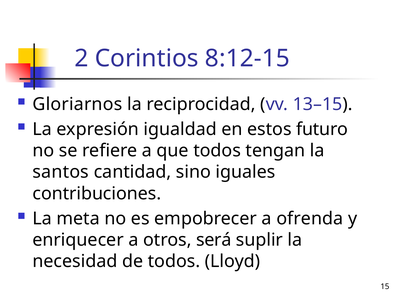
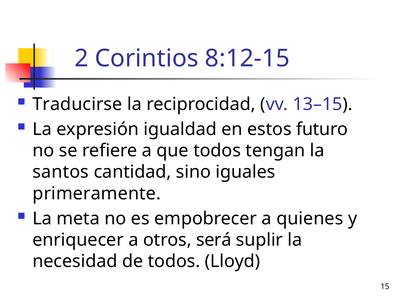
Gloriarnos: Gloriarnos -> Traducirse (77, 104)
contribuciones: contribuciones -> primeramente (97, 194)
ofrenda: ofrenda -> quienes (310, 219)
